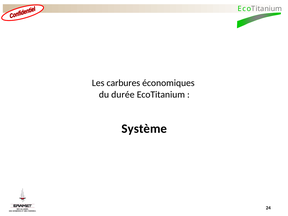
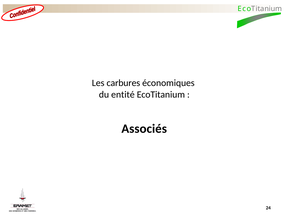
durée: durée -> entité (123, 95)
Système: Système -> Associés (144, 129)
